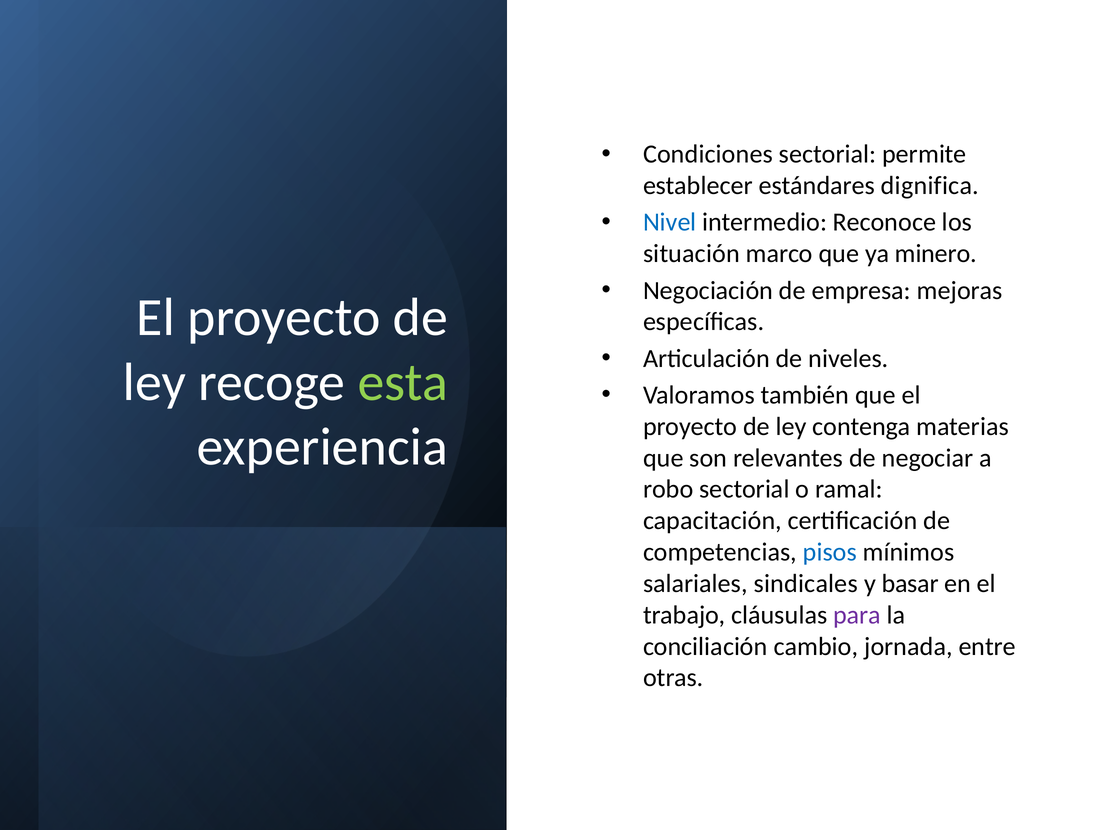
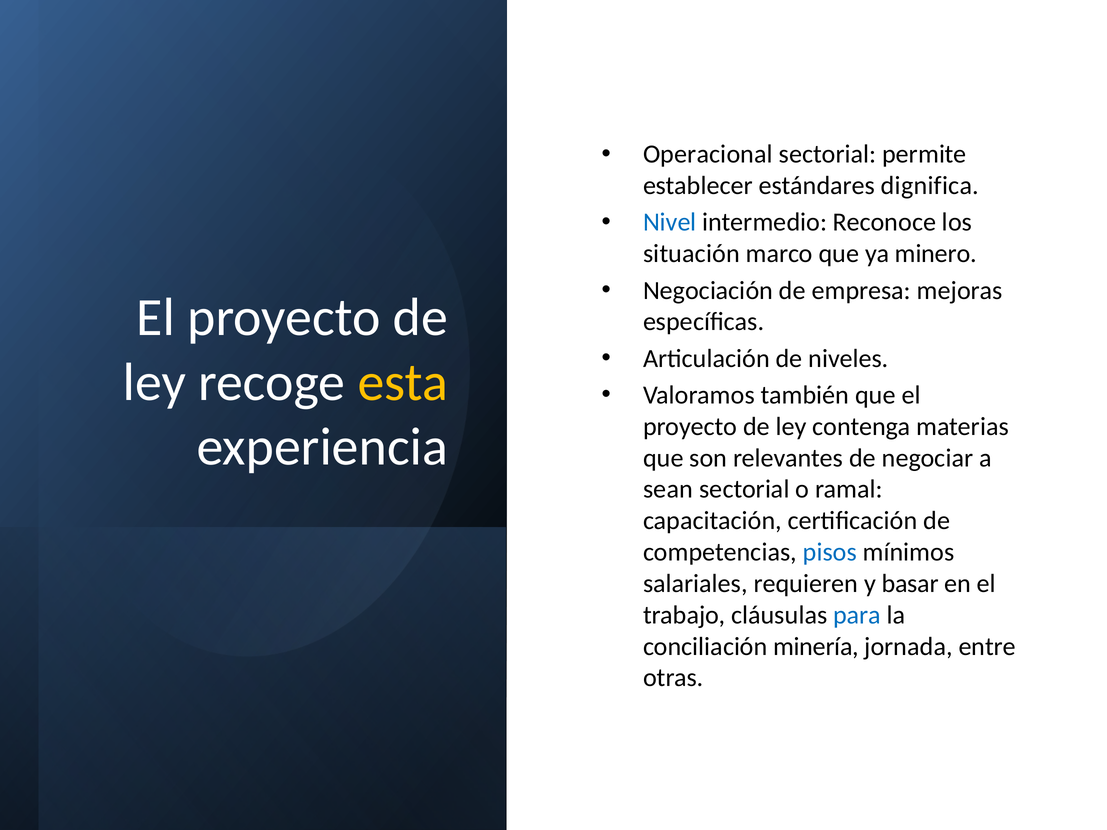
Condiciones: Condiciones -> Operacional (708, 154)
esta colour: light green -> yellow (403, 382)
robo: robo -> sean (668, 489)
sindicales: sindicales -> requieren (806, 584)
para colour: purple -> blue (857, 615)
cambio: cambio -> minería (816, 647)
